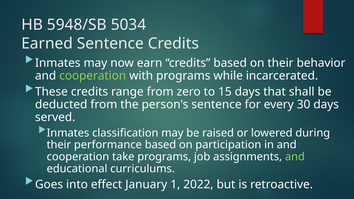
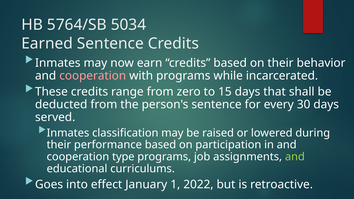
5948/SB: 5948/SB -> 5764/SB (77, 25)
cooperation colour: light green -> pink (93, 76)
take: take -> type (123, 157)
